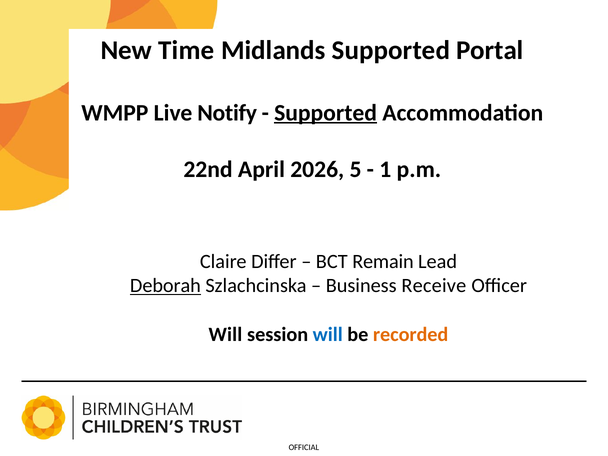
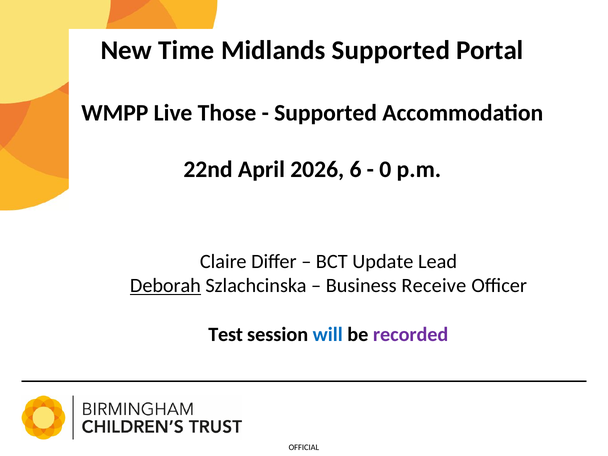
Notify: Notify -> Those (227, 113)
Supported underline: present -> none (326, 113)
5: 5 -> 6 (356, 169)
1: 1 -> 0 (385, 169)
Remain: Remain -> Update (383, 261)
Will: Will -> Test (226, 334)
recorded colour: orange -> purple (411, 334)
